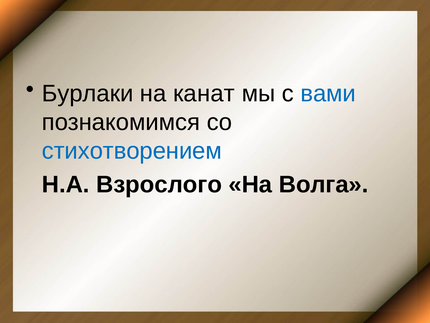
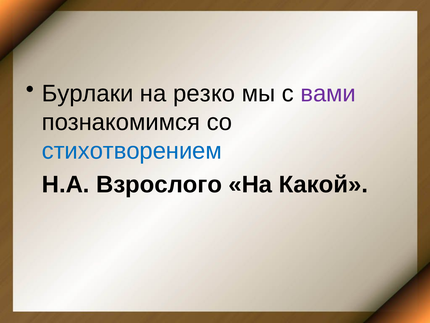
канат: канат -> резко (204, 93)
вами colour: blue -> purple (328, 93)
Волга: Волга -> Какой (324, 184)
